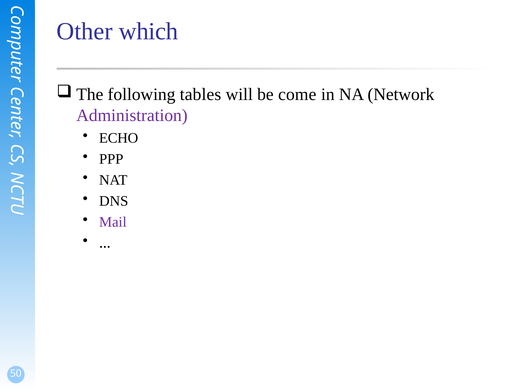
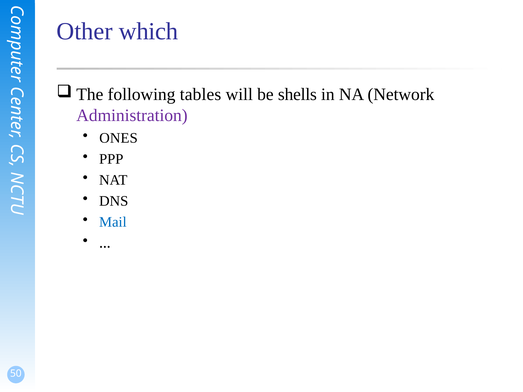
come: come -> shells (297, 95)
ECHO: ECHO -> ONES (118, 138)
Mail colour: purple -> blue (113, 222)
